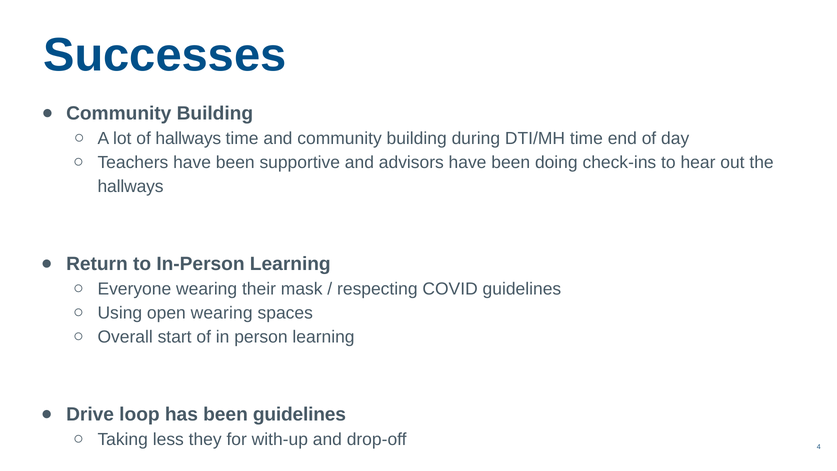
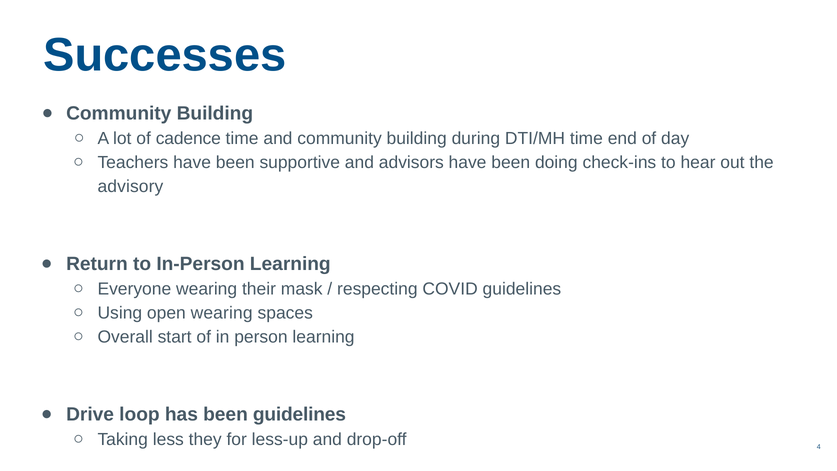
of hallways: hallways -> cadence (188, 138)
hallways: hallways -> advisory (130, 186)
with-up: with-up -> less-up (280, 439)
